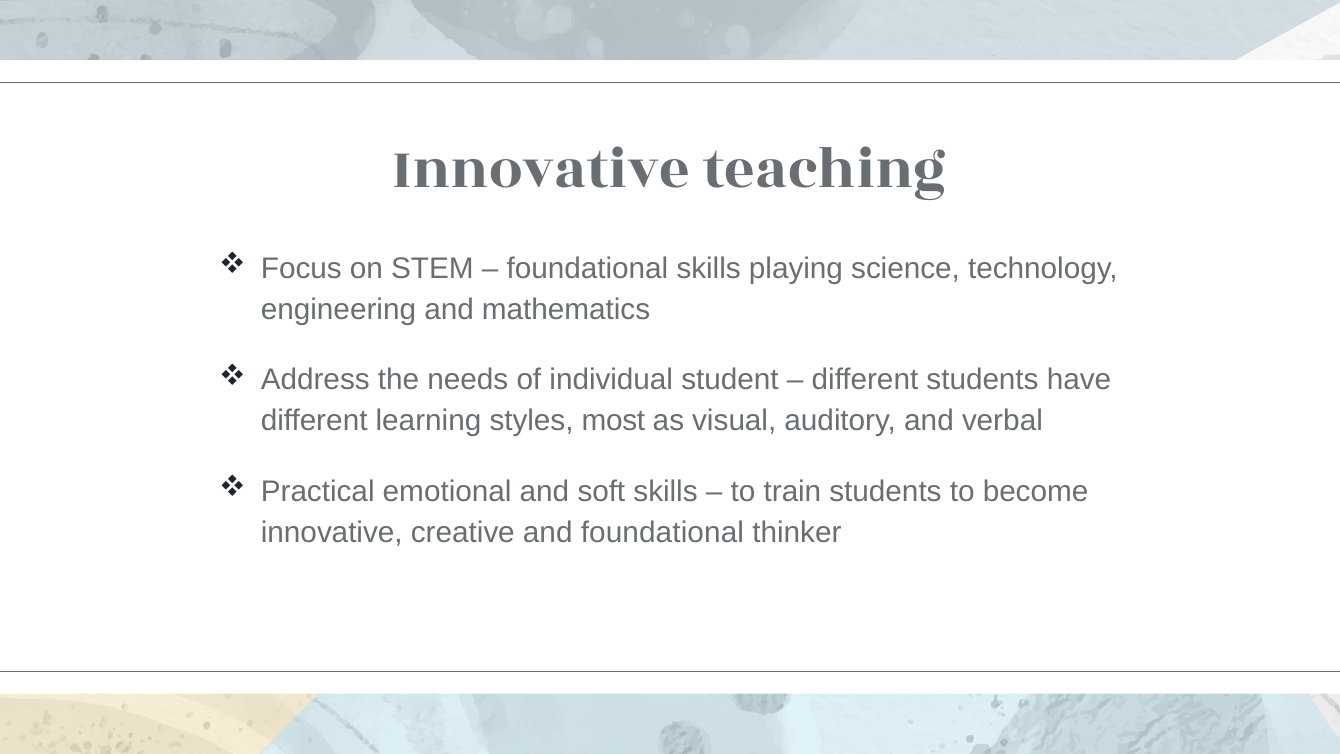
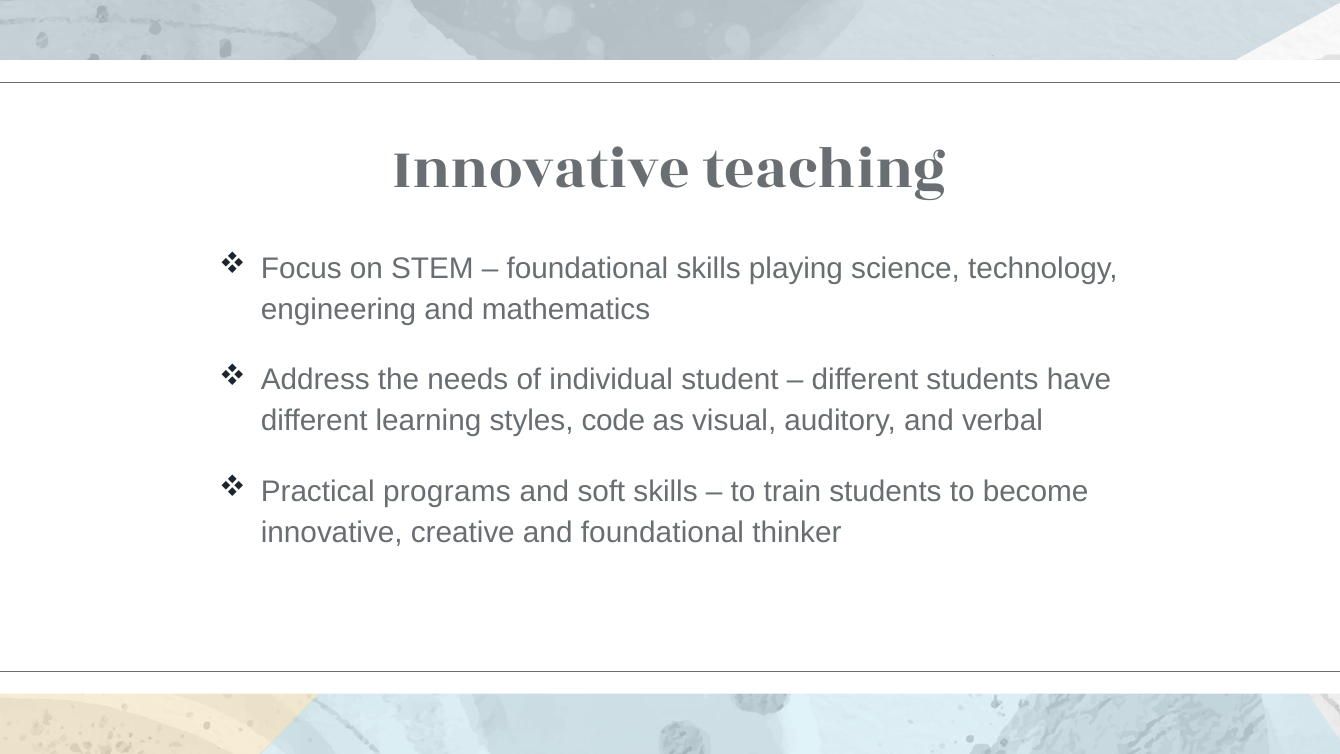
most: most -> code (613, 421)
emotional: emotional -> programs (447, 492)
